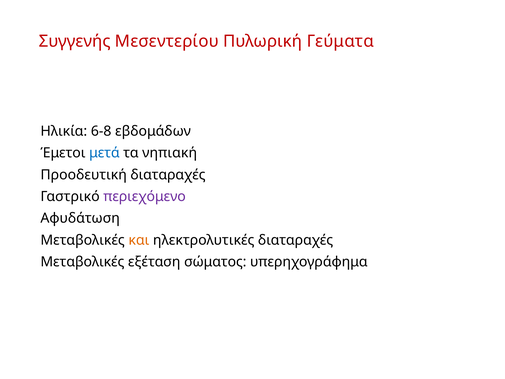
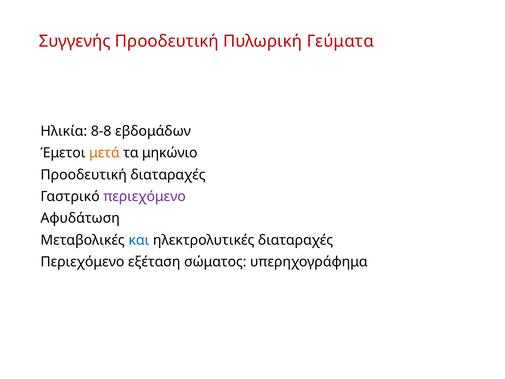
Συγγενής Μεσεντερίου: Μεσεντερίου -> Προοδευτική (167, 41)
6-8: 6-8 -> 8-8 (101, 131)
μετά colour: blue -> orange (104, 153)
νηπιακή: νηπιακή -> μηκώνιο (170, 153)
και colour: orange -> blue (139, 240)
Μεταβολικές: Μεταβολικές -> Περιεχόμενο (82, 262)
